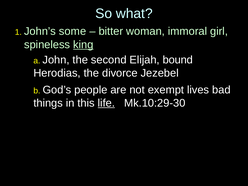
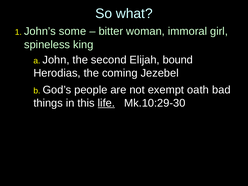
king underline: present -> none (83, 45)
divorce: divorce -> coming (120, 73)
lives: lives -> oath (198, 90)
